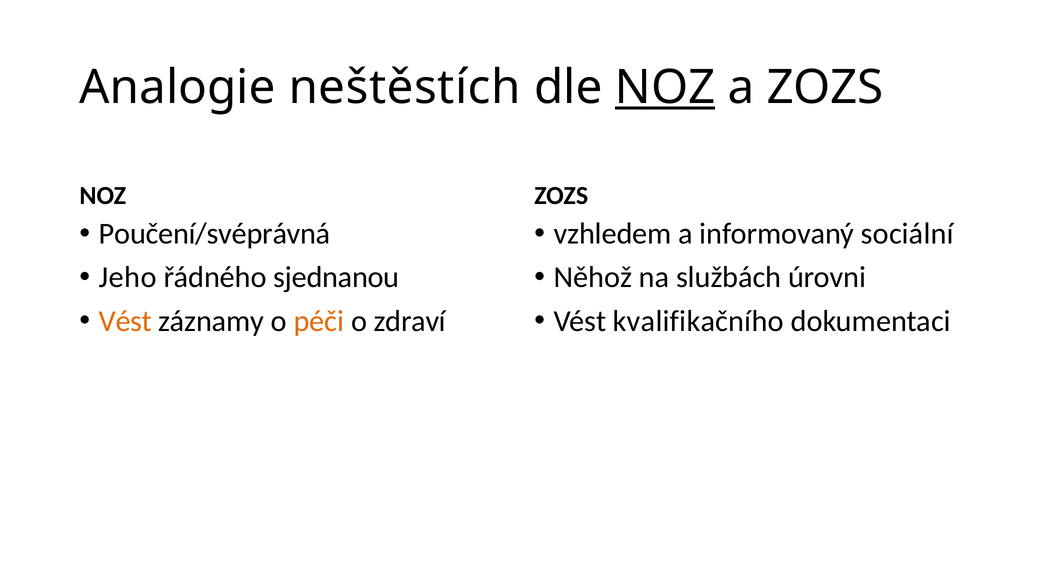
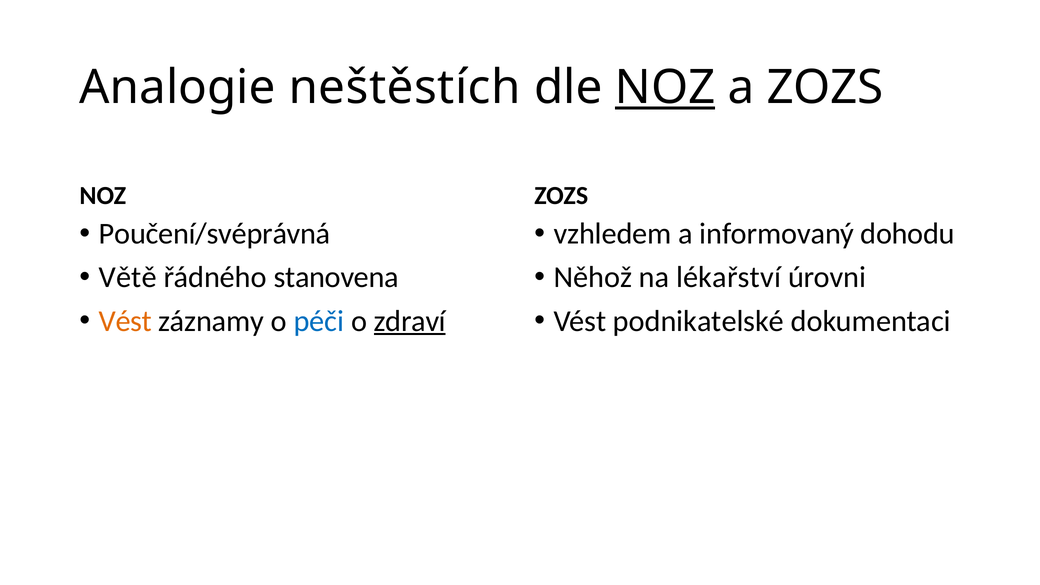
sociální: sociální -> dohodu (908, 234)
Jeho: Jeho -> Větě (128, 277)
sjednanou: sjednanou -> stanovena (336, 277)
službách: službách -> lékařství (729, 277)
péči colour: orange -> blue (319, 321)
zdraví underline: none -> present (410, 321)
kvalifikačního: kvalifikačního -> podnikatelské (698, 321)
